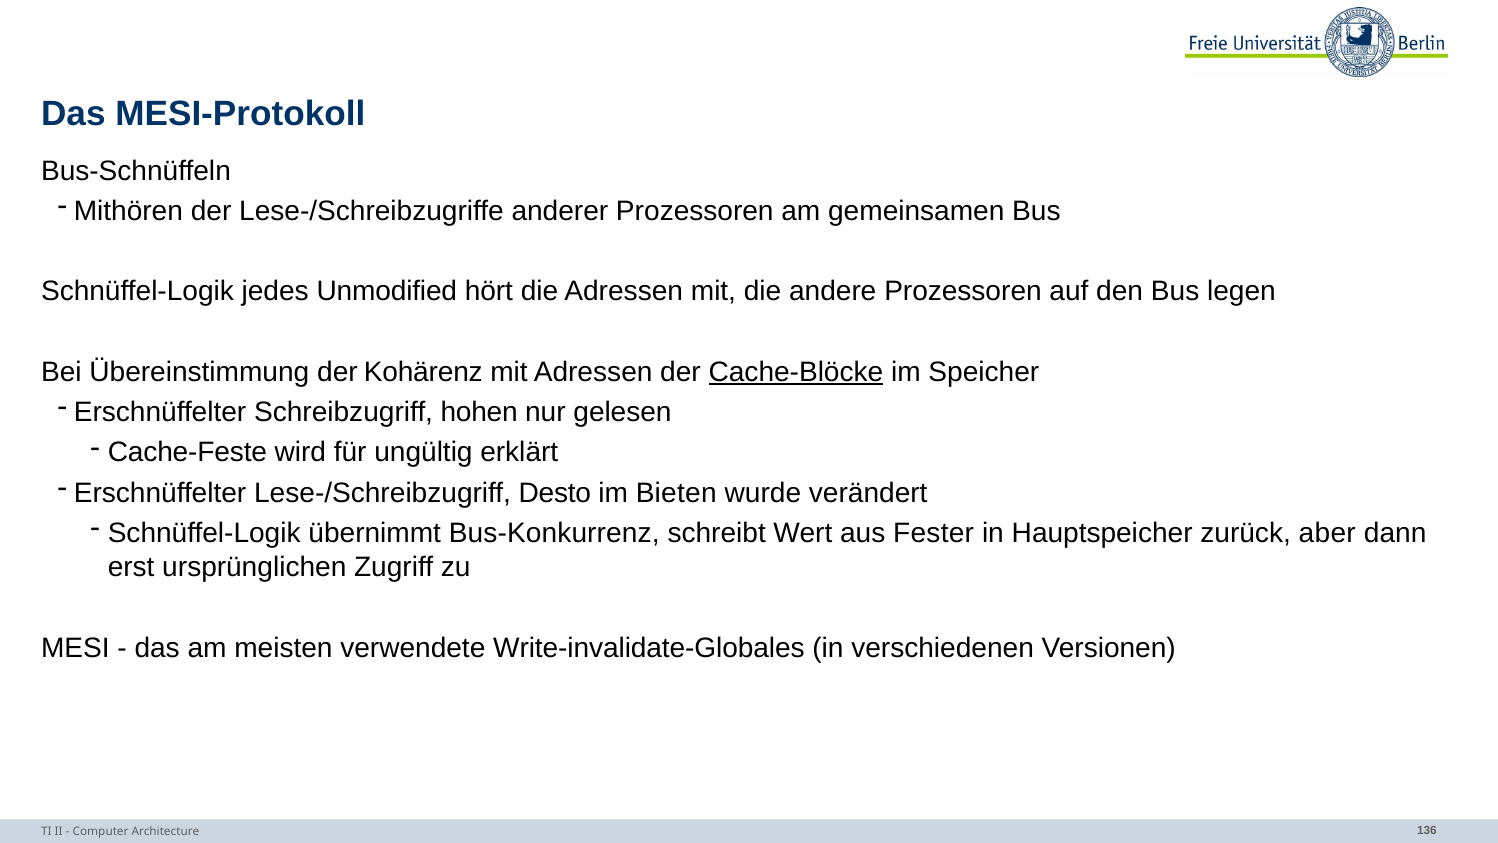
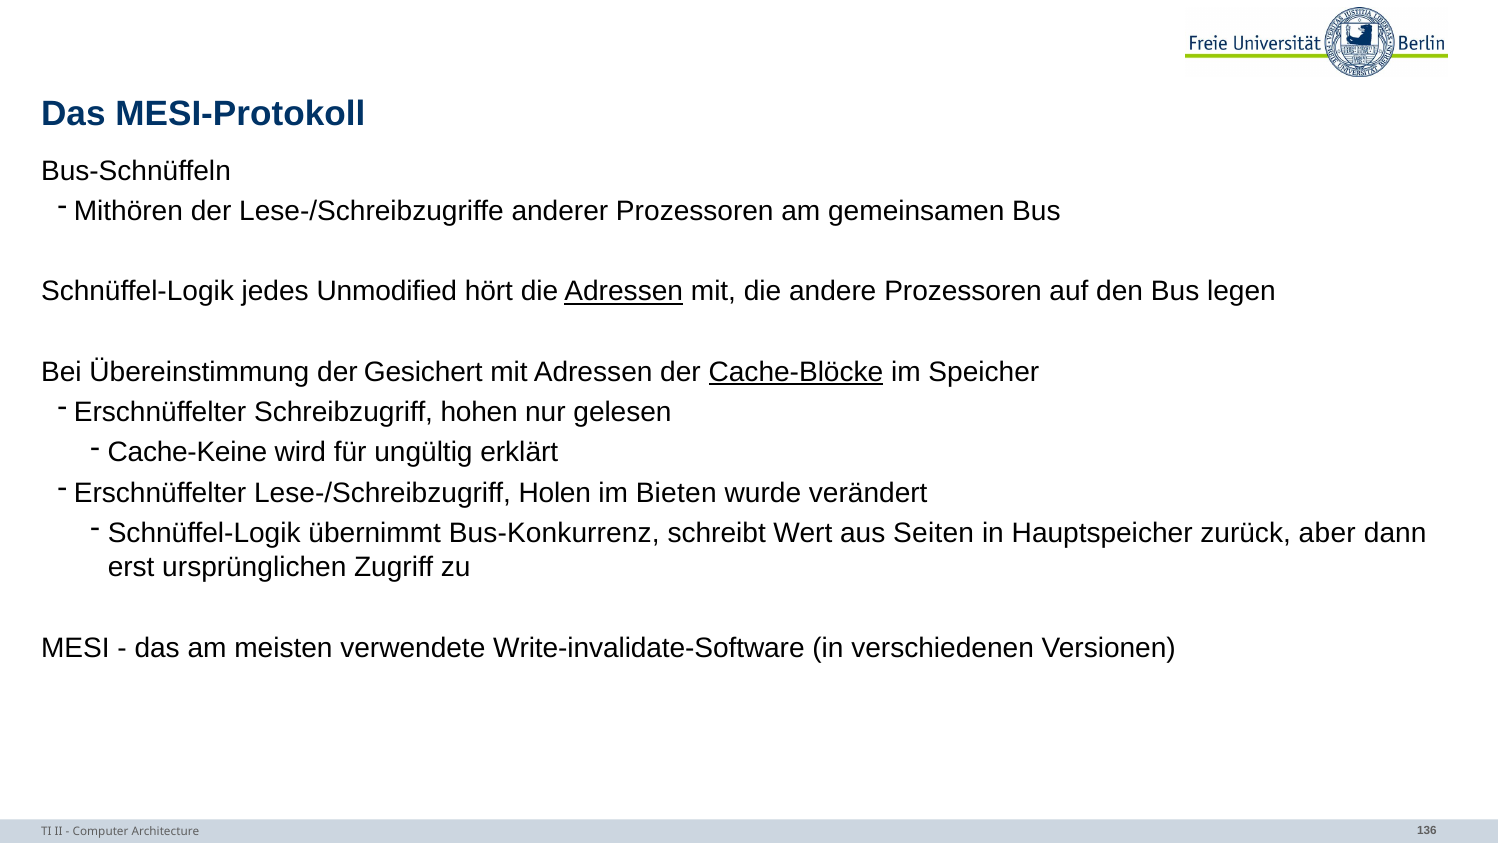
Adressen underline: none -> present (624, 292)
Kohärenz: Kohärenz -> Gesichert (423, 372)
Cache-Feste: Cache-Feste -> Cache-Keine (187, 452)
Desto: Desto -> Holen (555, 493)
Fester: Fester -> Seiten (934, 533)
Write-invalidate-Globales: Write-invalidate-Globales -> Write-invalidate-Software (649, 648)
